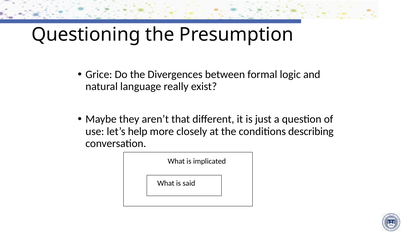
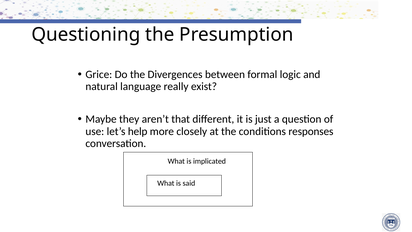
describing: describing -> responses (311, 131)
